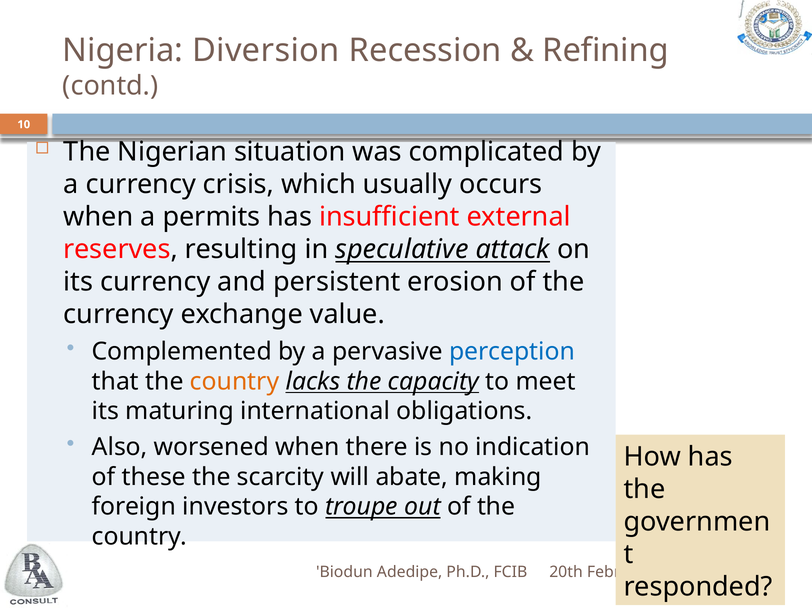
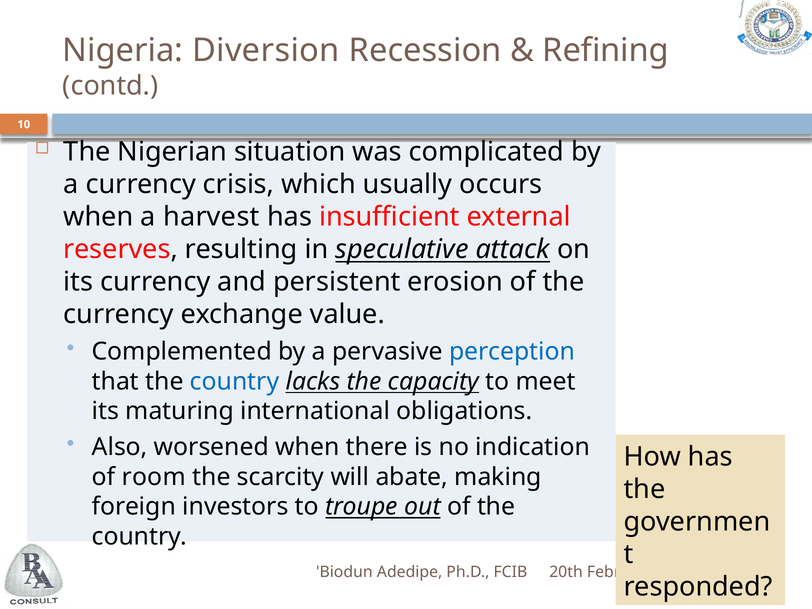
permits: permits -> harvest (211, 217)
country colour: orange -> blue (235, 381)
these: these -> room (154, 477)
